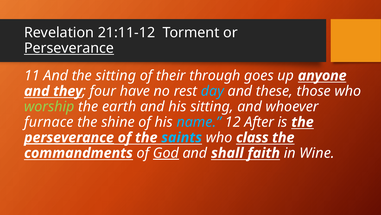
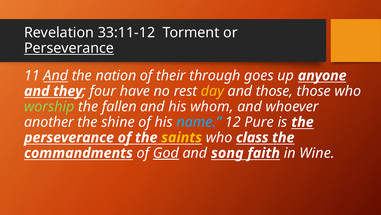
21:11-12: 21:11-12 -> 33:11-12 (126, 33)
And underline: none -> present (56, 75)
the sitting: sitting -> nation (116, 75)
day colour: light blue -> yellow (212, 91)
and these: these -> those (274, 91)
earth: earth -> fallen (119, 106)
his sitting: sitting -> whom (212, 106)
furnace: furnace -> another (49, 122)
After: After -> Pure (259, 122)
perseverance underline: present -> none (69, 137)
saints colour: light blue -> yellow (182, 137)
shall: shall -> song (227, 153)
